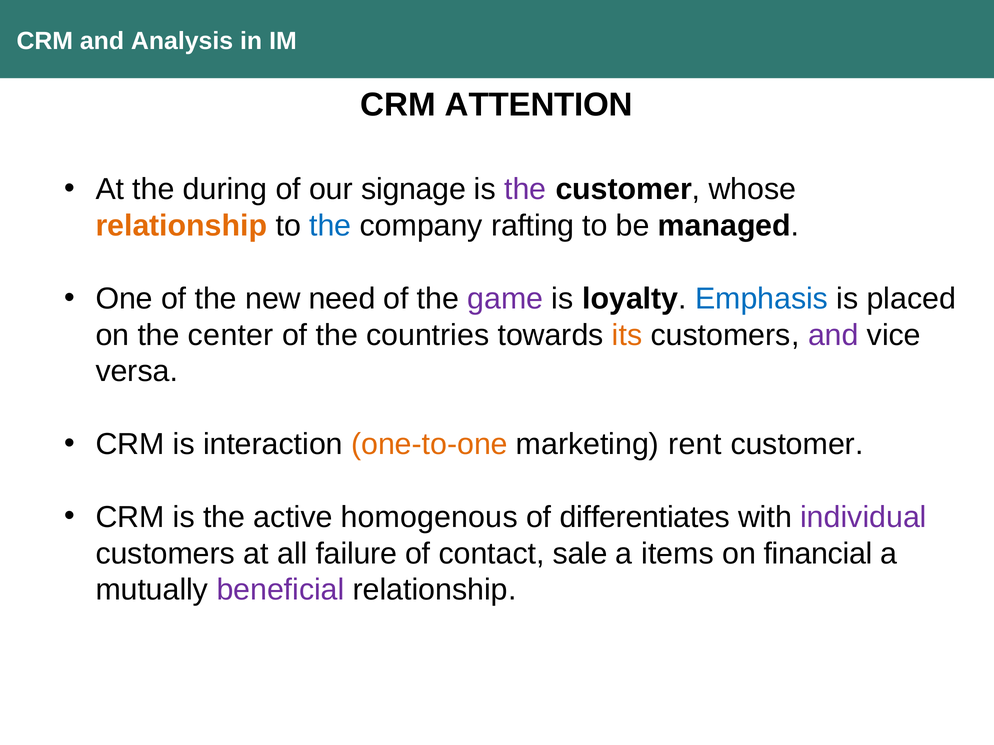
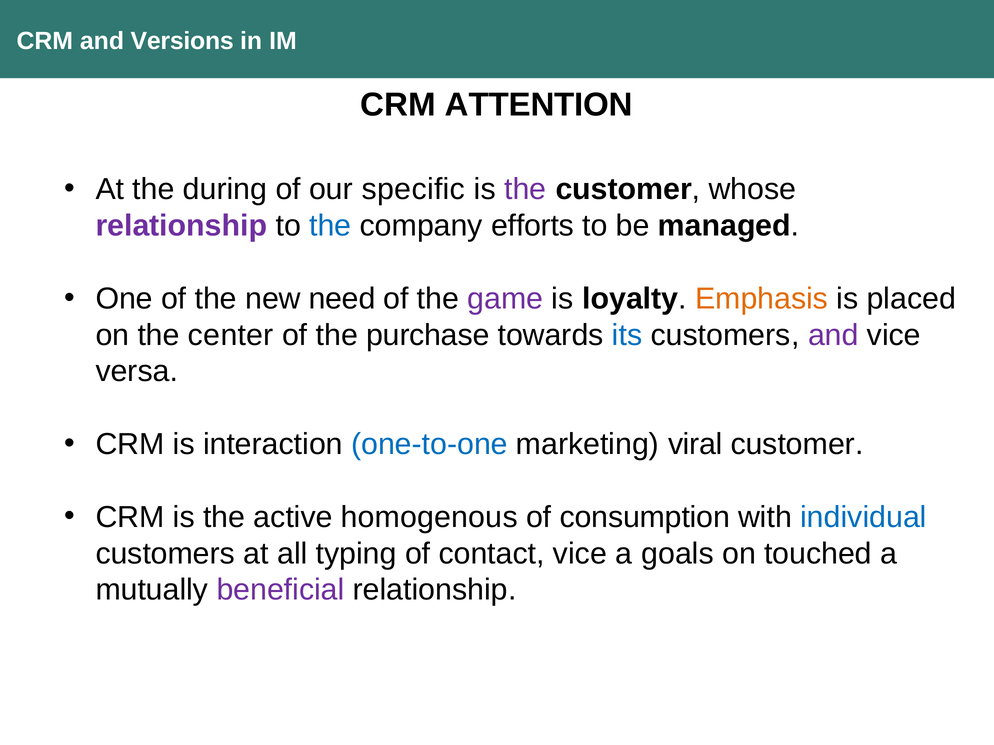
Analysis: Analysis -> Versions (182, 41)
signage: signage -> specific (413, 190)
relationship colour: orange -> purple (181, 226)
rafting: rafting -> efforts (533, 226)
Emphasis colour: blue -> orange (762, 299)
countries: countries -> purchase (428, 335)
its colour: orange -> blue (627, 335)
one-to-one colour: orange -> blue (429, 445)
rent: rent -> viral (695, 445)
differentiates: differentiates -> consumption (645, 517)
individual colour: purple -> blue (863, 517)
failure: failure -> typing (356, 554)
contact sale: sale -> vice (580, 554)
items: items -> goals (678, 554)
financial: financial -> touched (818, 554)
